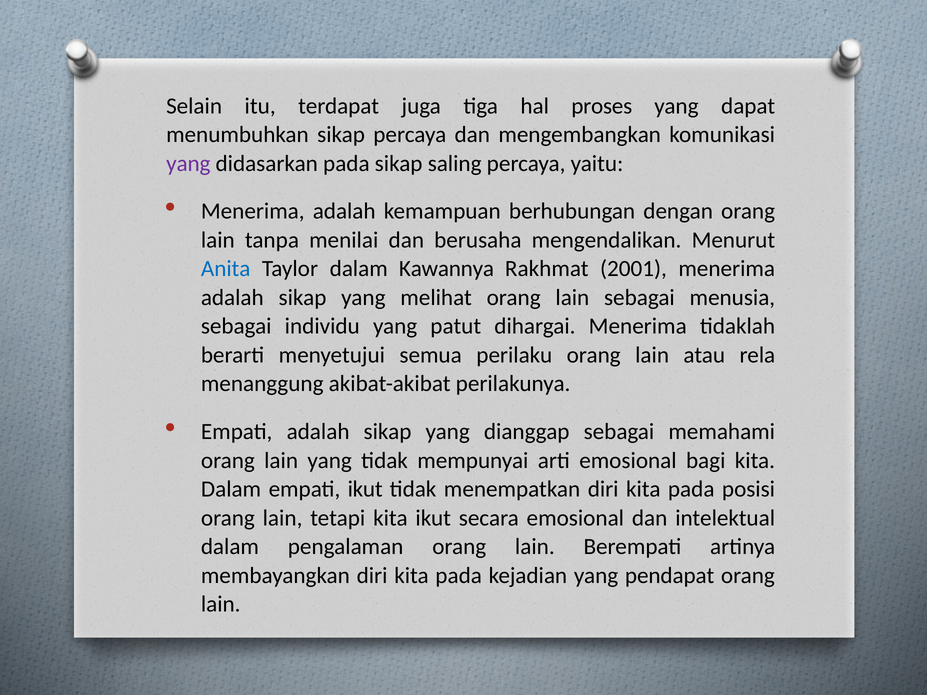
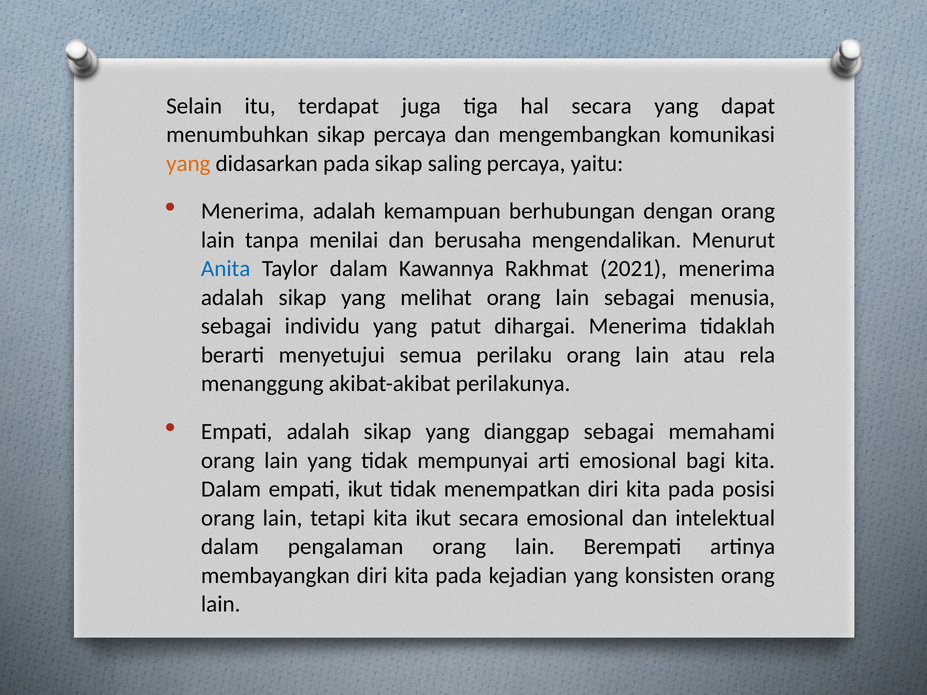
hal proses: proses -> secara (602, 106)
yang colour: purple -> orange (188, 163)
2001: 2001 -> 2021 (633, 269)
pendapat: pendapat -> konsisten (670, 576)
